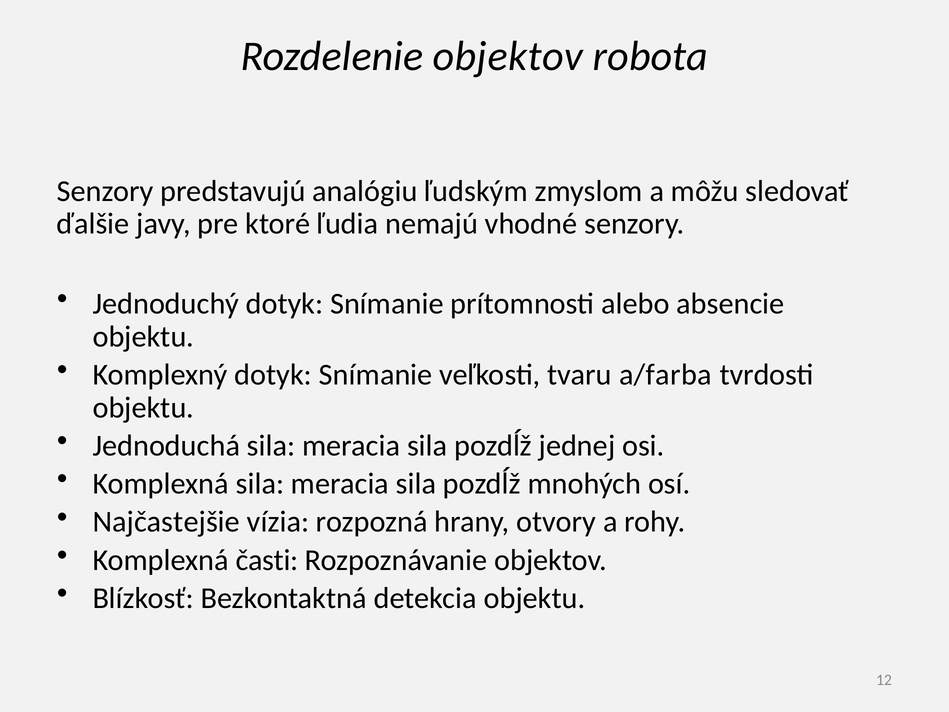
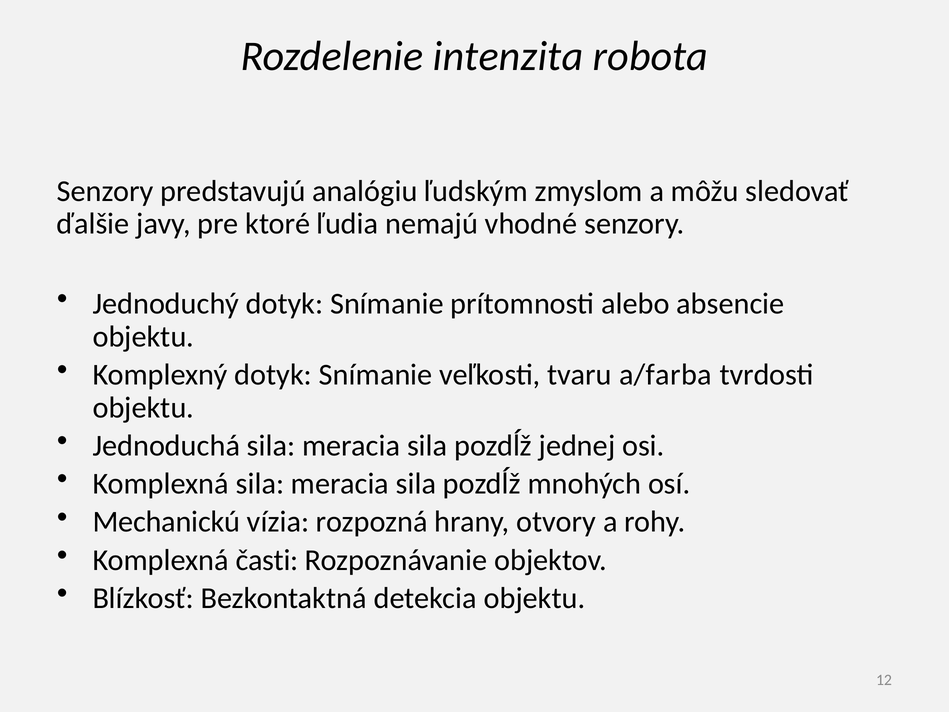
Rozdelenie objektov: objektov -> intenzita (508, 56)
Najčastejšie: Najčastejšie -> Mechanickú (166, 522)
